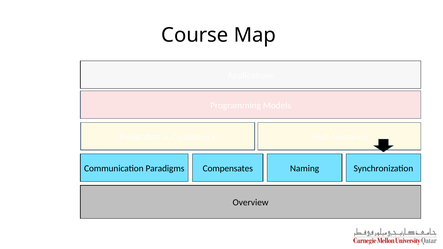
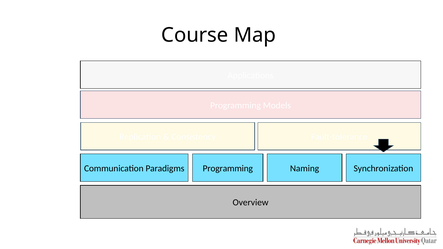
Paradigms Compensates: Compensates -> Programming (228, 168)
